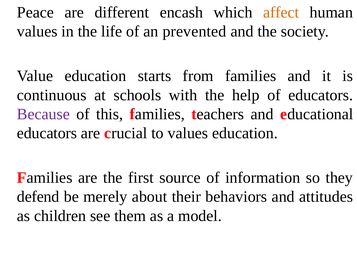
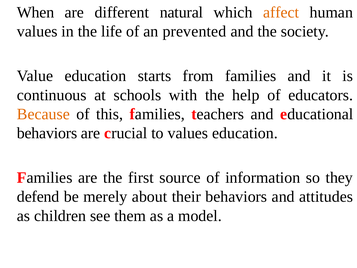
Peace: Peace -> When (36, 12)
encash: encash -> natural (181, 12)
Because colour: purple -> orange (43, 114)
educators: educators -> behaviors (47, 133)
